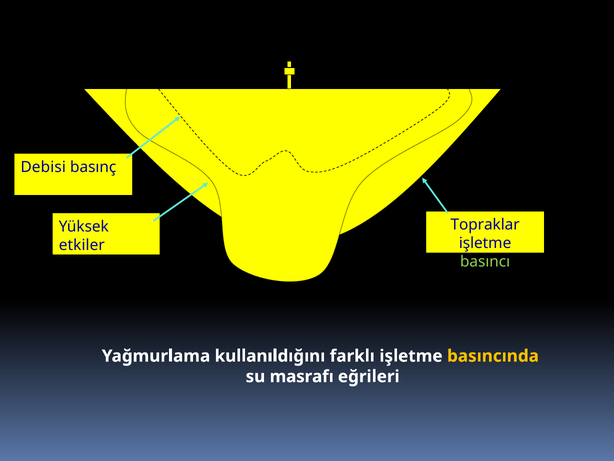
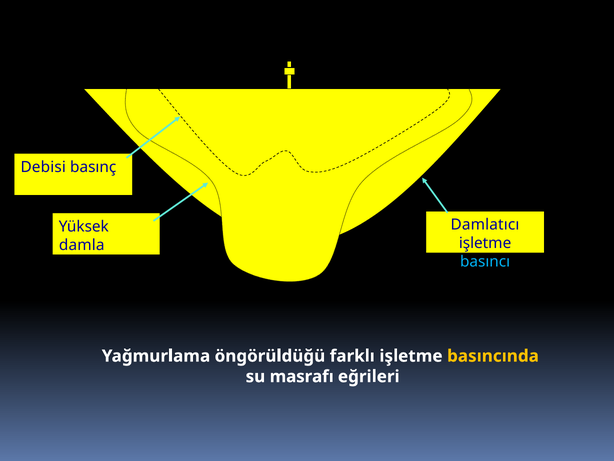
Topraklar: Topraklar -> Damlatıcı (485, 225)
etkiler: etkiler -> damla (82, 245)
basıncı colour: light green -> light blue (485, 261)
kullanıldığını: kullanıldığını -> öngörüldüğü (270, 356)
